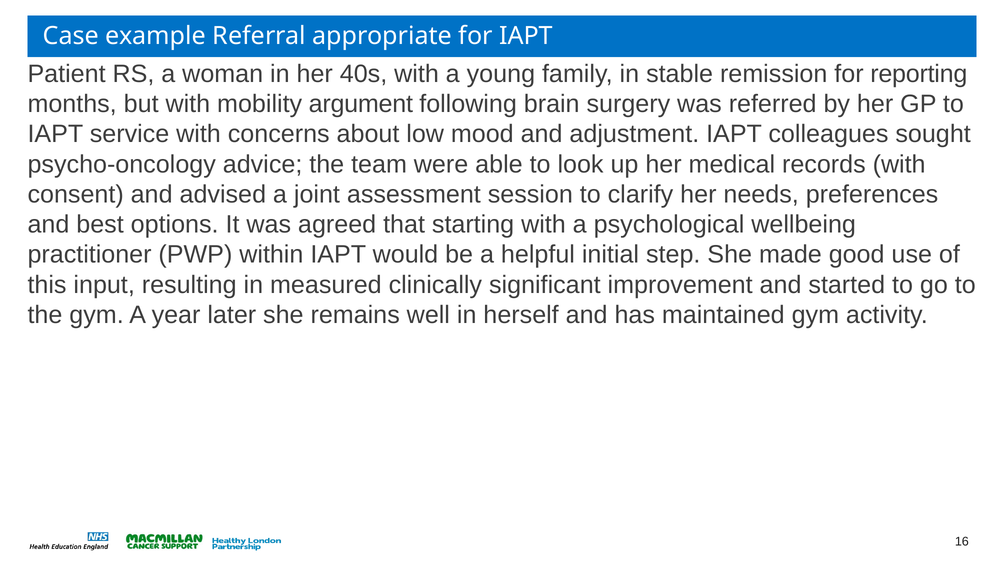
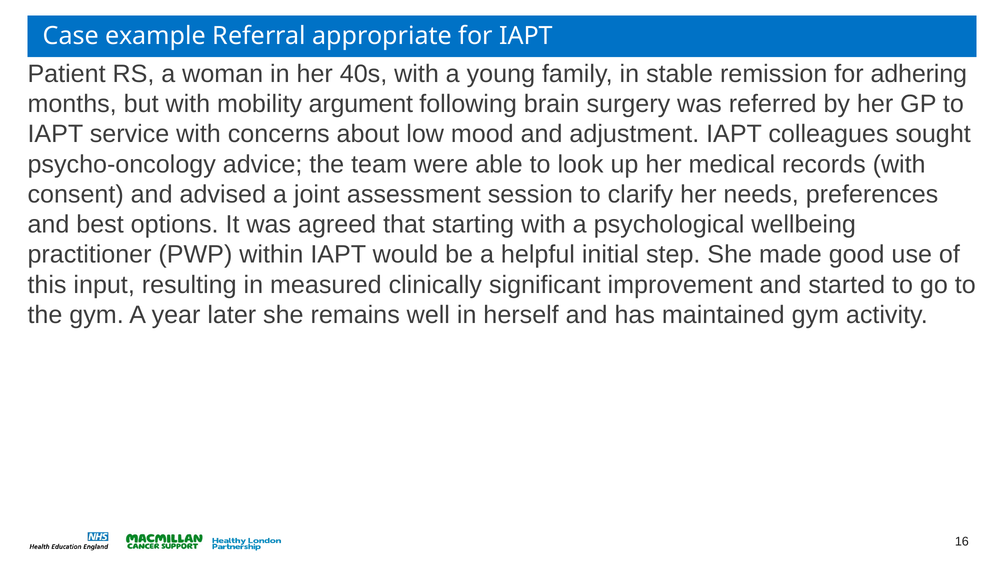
reporting: reporting -> adhering (919, 74)
